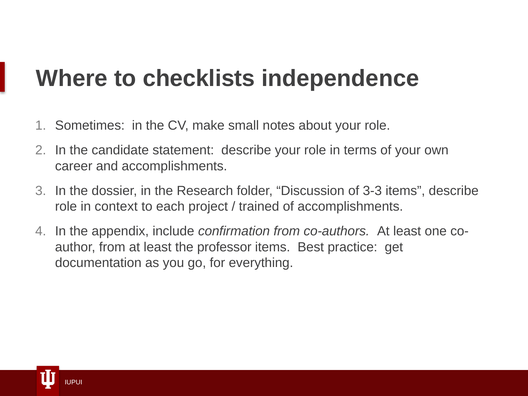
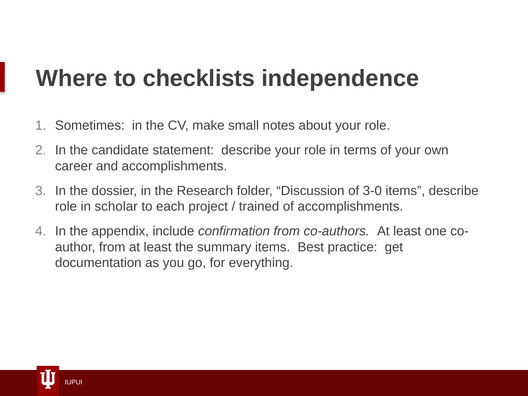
3-3: 3-3 -> 3-0 (372, 191)
context: context -> scholar (116, 207)
professor: professor -> summary (224, 247)
